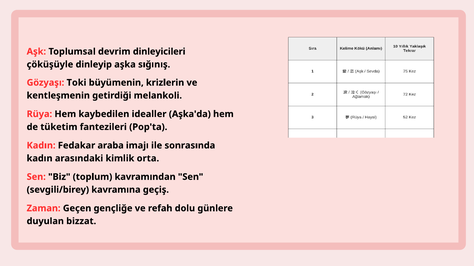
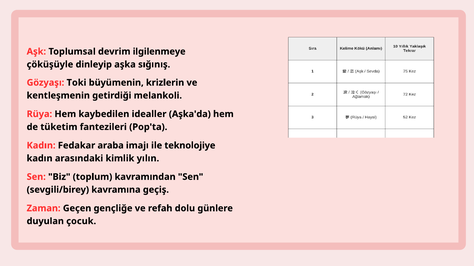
dinleyicileri: dinleyicileri -> ilgilenmeye (159, 52)
sonrasında: sonrasında -> teknolojiye (190, 146)
orta: orta -> yılın (148, 159)
bizzat: bizzat -> çocuk (81, 222)
